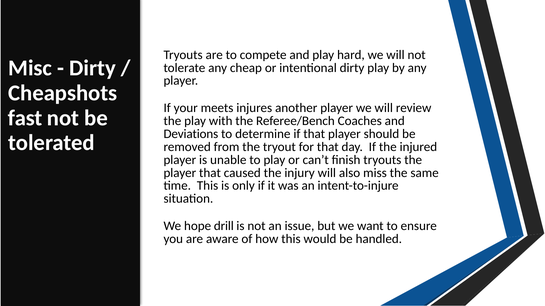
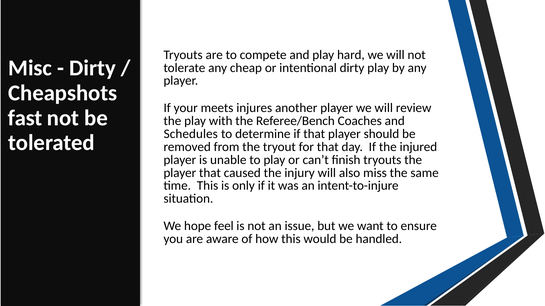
Deviations: Deviations -> Schedules (191, 134)
drill: drill -> feel (224, 226)
